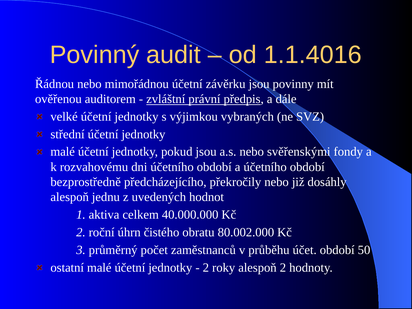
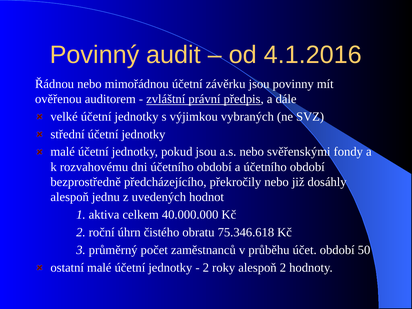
1.1.4016: 1.1.4016 -> 4.1.2016 (313, 55)
80.002.000: 80.002.000 -> 75.346.618 (246, 232)
